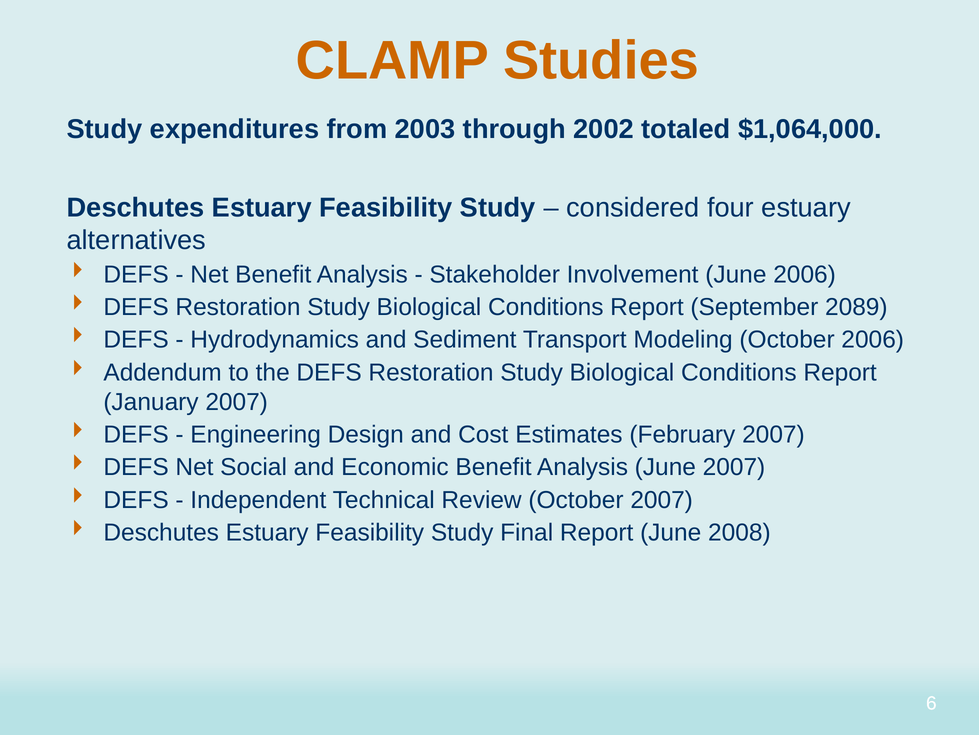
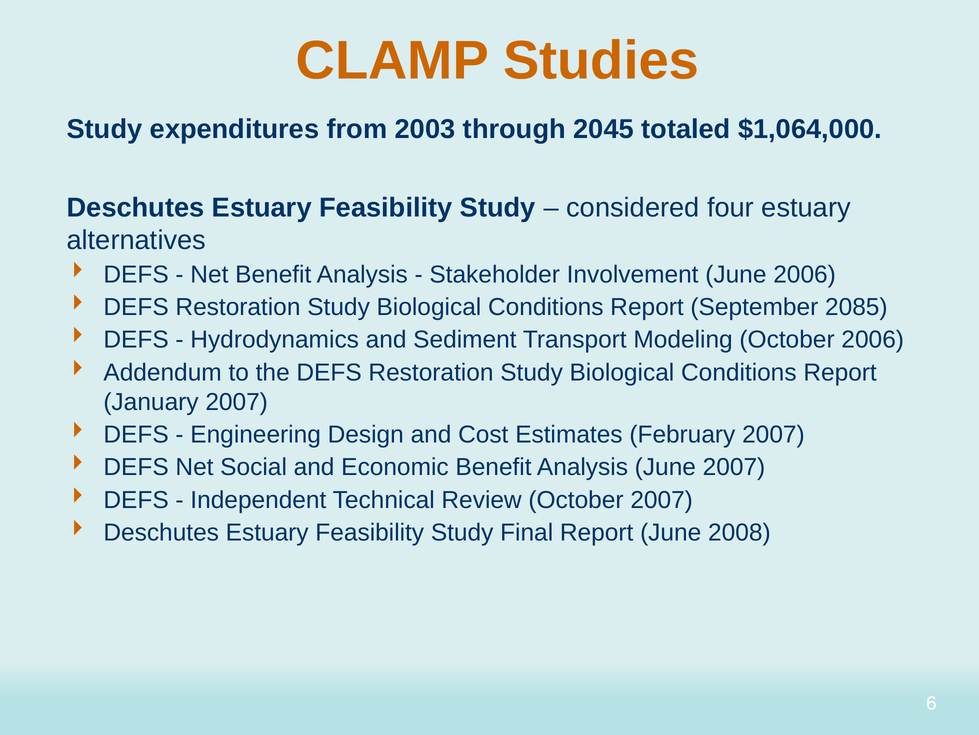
2002: 2002 -> 2045 (604, 129)
2089: 2089 -> 2085 (856, 307)
